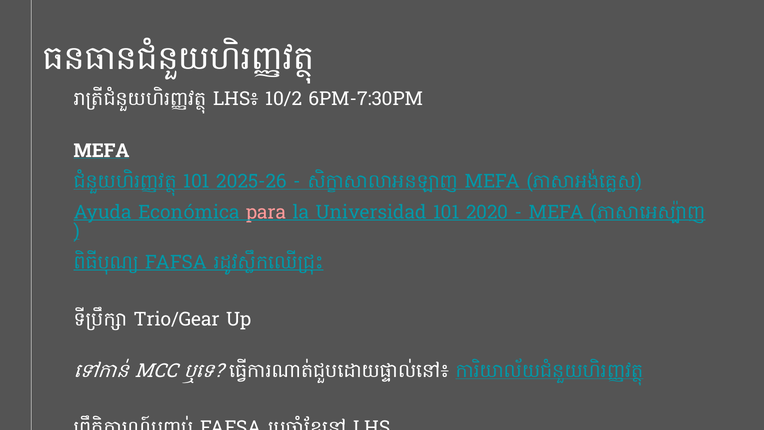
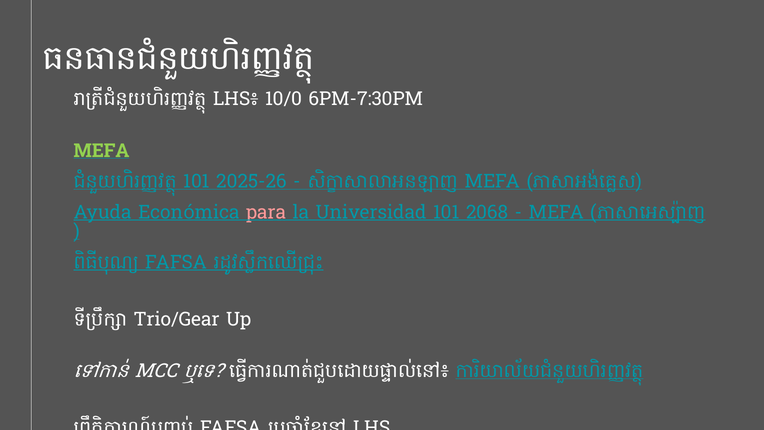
10/2: 10/2 -> 10/0 (284, 99)
MEFA colour: white -> light green (101, 151)
2020: 2020 -> 2068 (487, 212)
